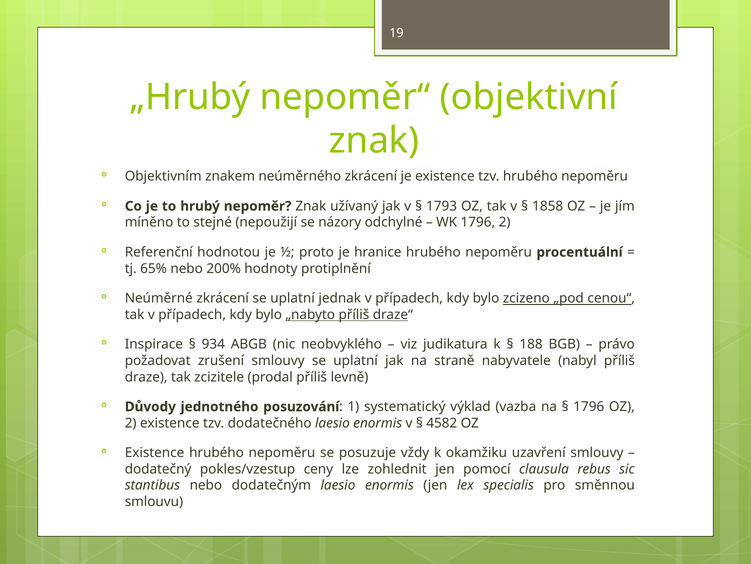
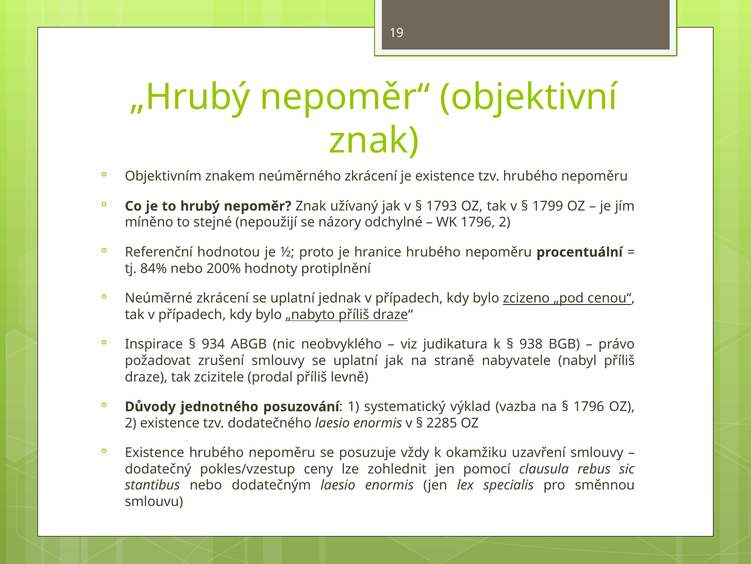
1858: 1858 -> 1799 (548, 206)
65%: 65% -> 84% (154, 268)
188: 188 -> 938 (531, 344)
4582: 4582 -> 2285 (442, 423)
